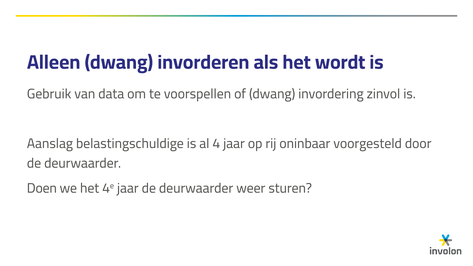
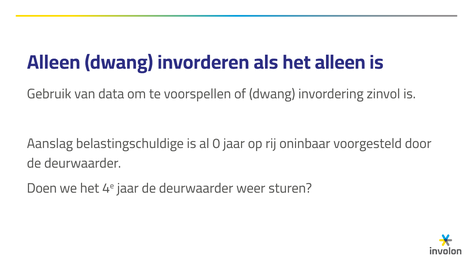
het wordt: wordt -> alleen (340, 62)
al 4: 4 -> 0 (216, 144)
